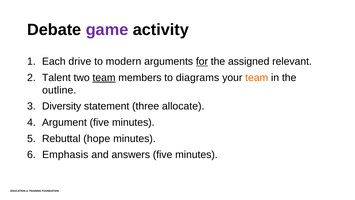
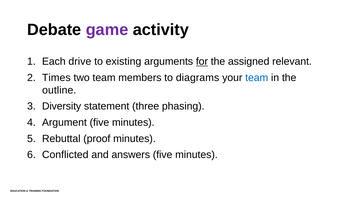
modern: modern -> existing (124, 61)
Talent: Talent -> Times (56, 78)
team underline: present -> none (104, 78)
team colour: orange -> blue (257, 78)
allocate: allocate -> phasing (183, 106)
hope: hope -> proof (97, 138)
Emphasis: Emphasis -> Conflicted (65, 155)
